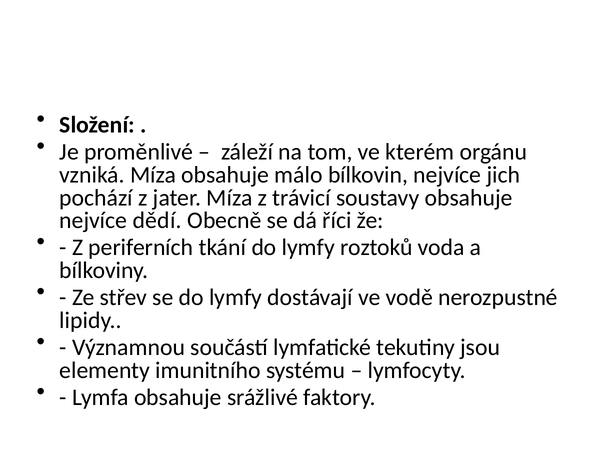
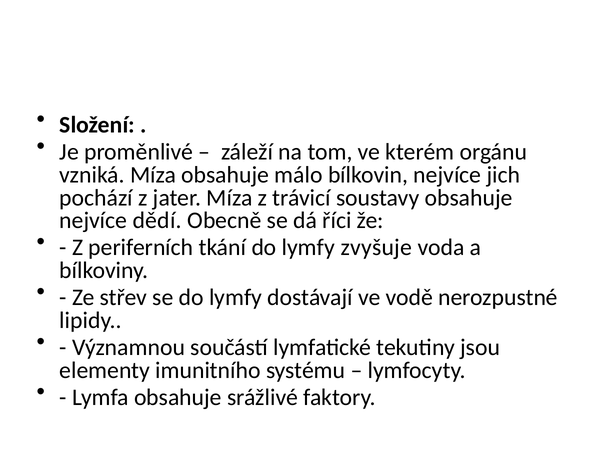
roztoků: roztoků -> zvyšuje (376, 247)
